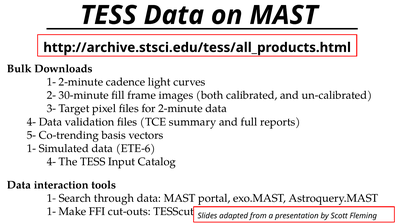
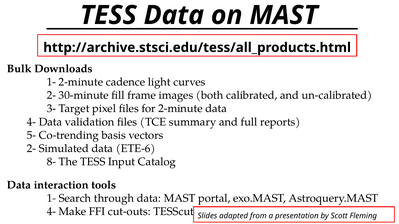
1-: 1- -> 2- (31, 149)
4-: 4- -> 8- (51, 162)
1-: 1- -> 4- (51, 212)
